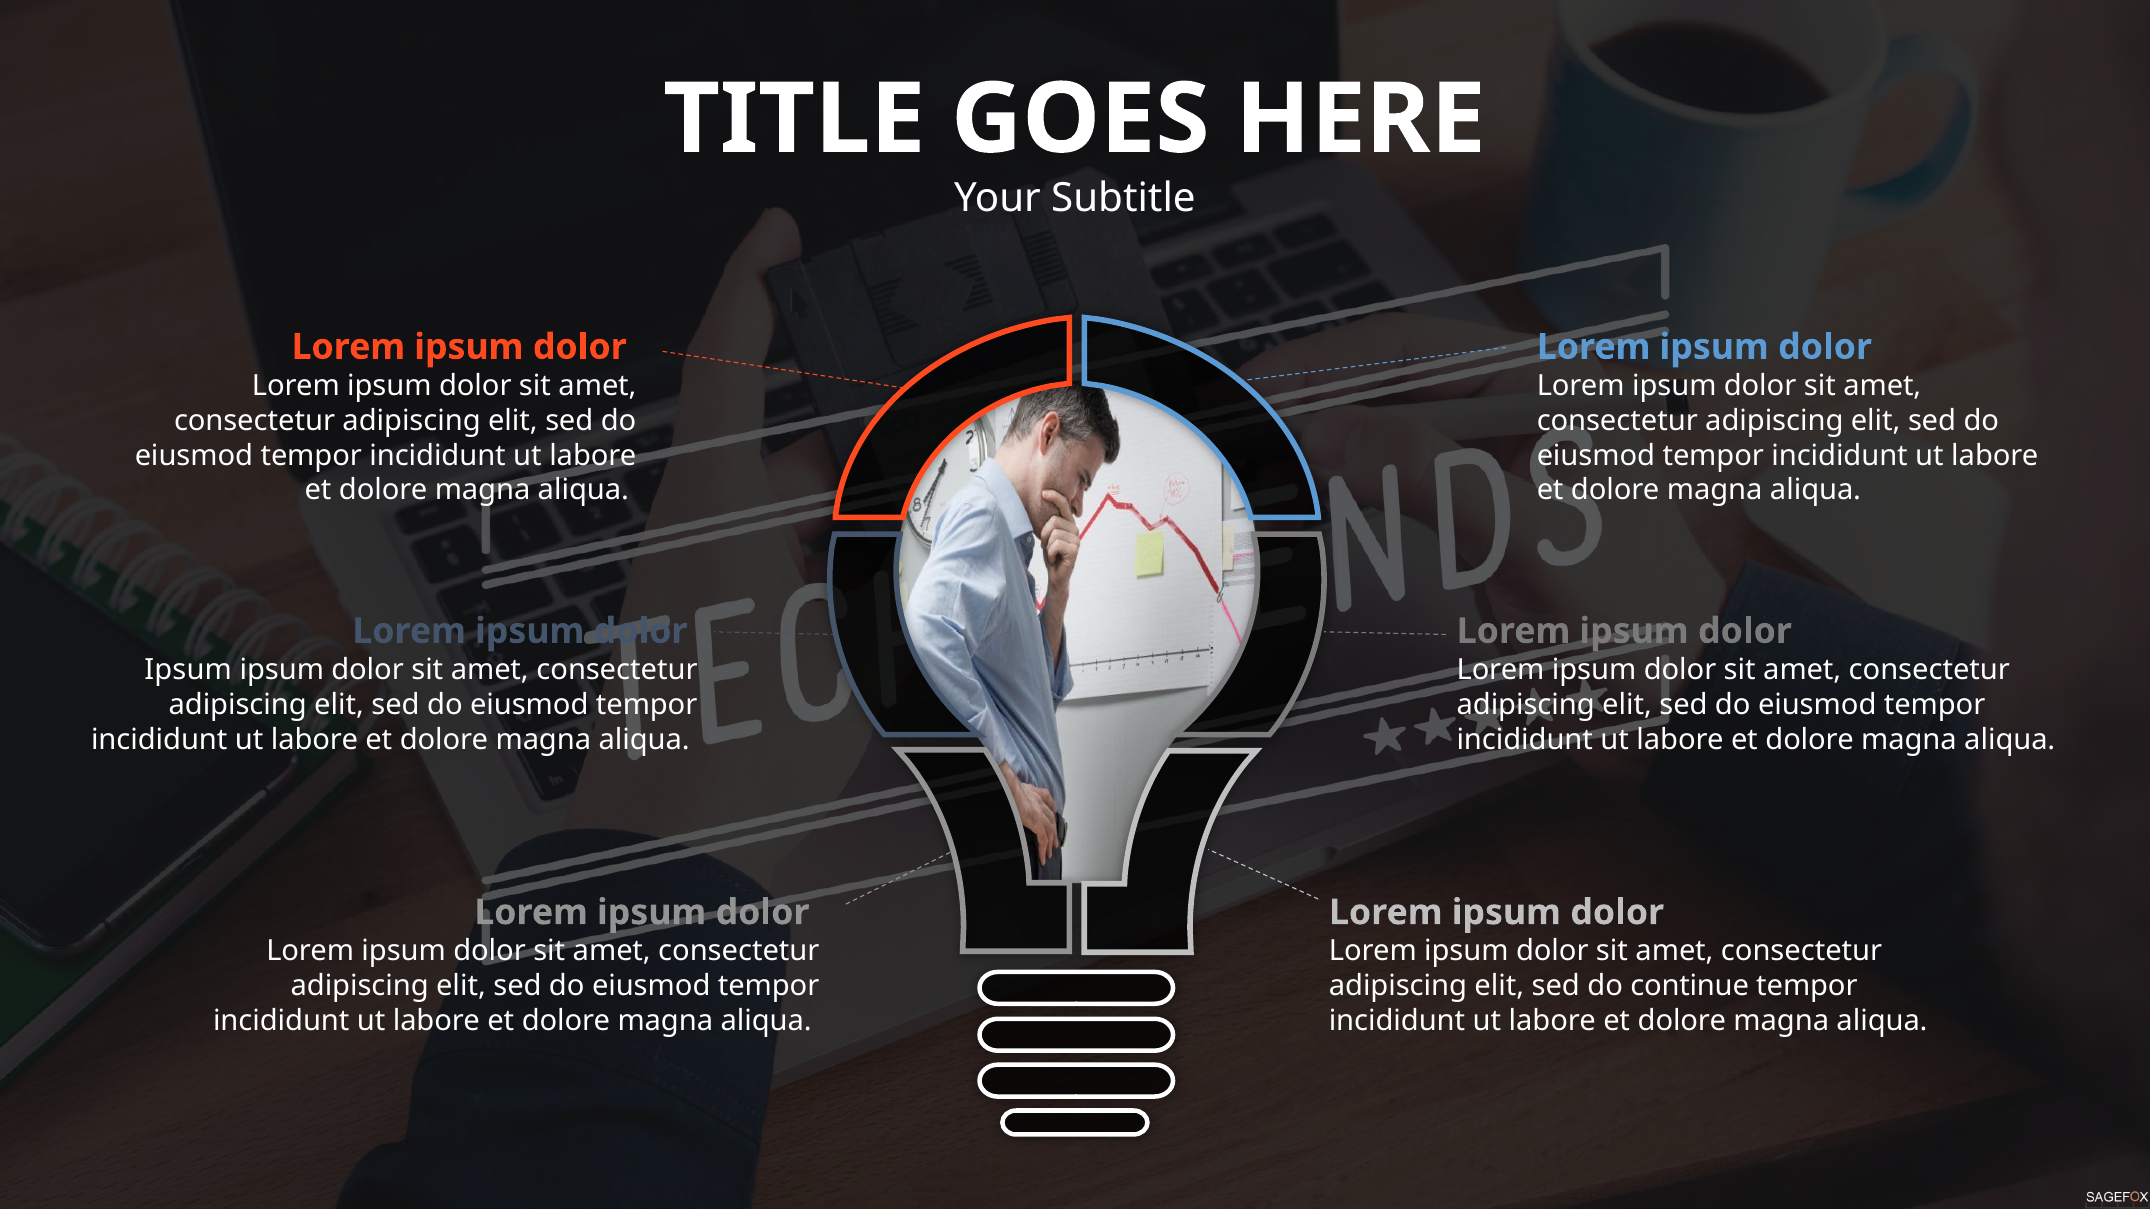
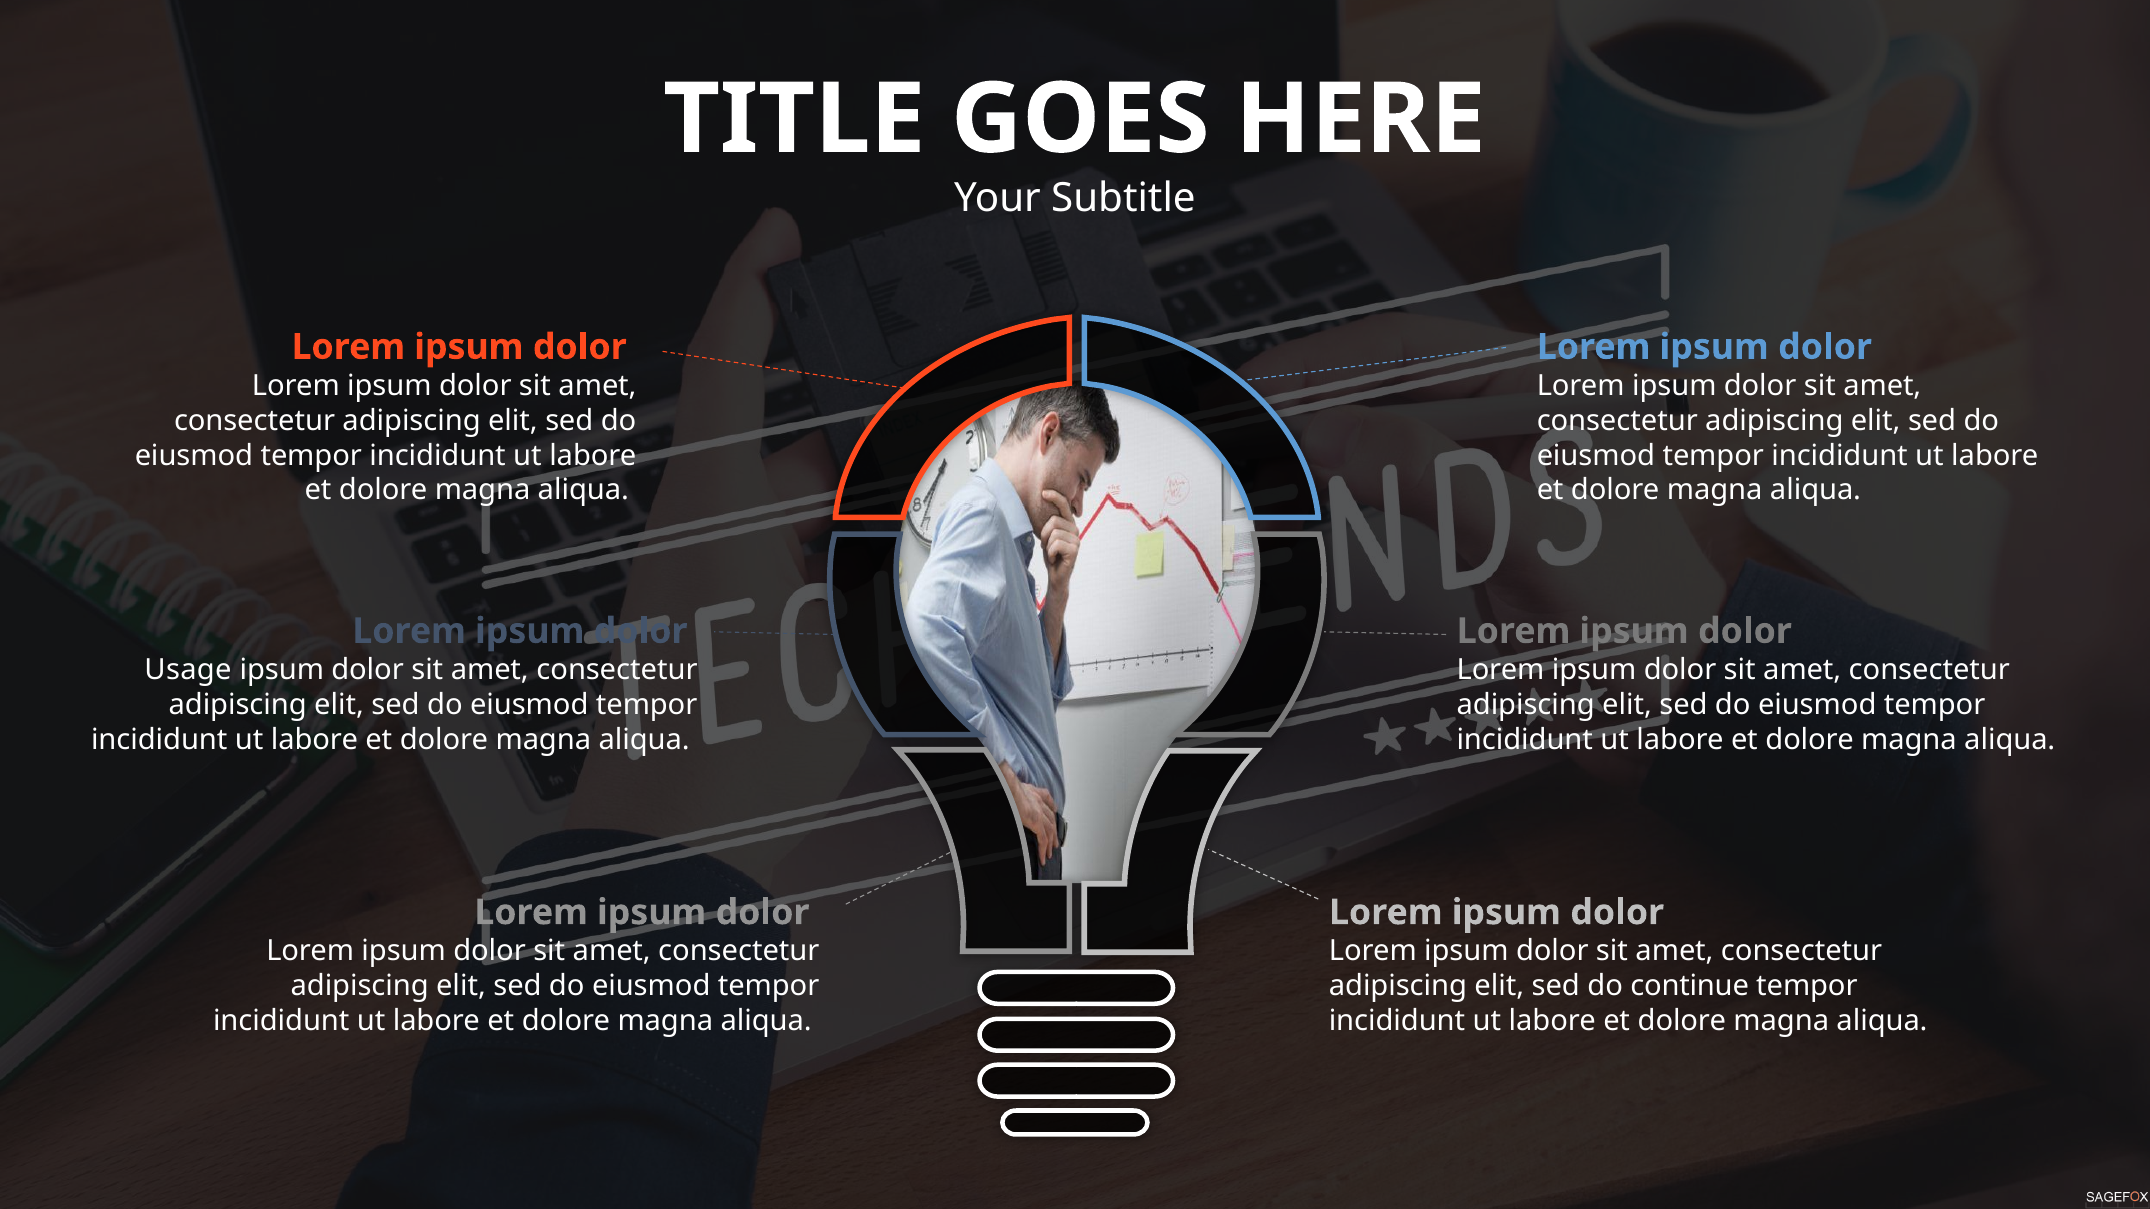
Ipsum: Ipsum -> Usage (188, 670)
